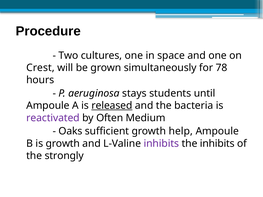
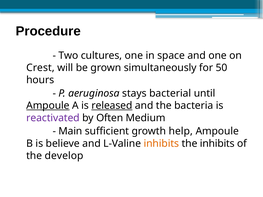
78: 78 -> 50 (222, 68)
students: students -> bacterial (170, 93)
Ampoule underline: none -> present (48, 106)
Oaks: Oaks -> Main (70, 131)
is growth: growth -> believe (63, 144)
inhibits colour: purple -> orange (161, 144)
strongly: strongly -> develop (64, 156)
